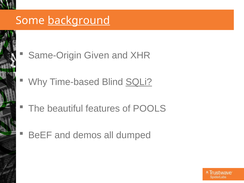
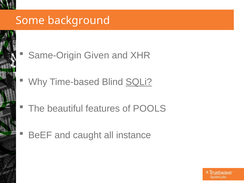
background underline: present -> none (79, 20)
demos: demos -> caught (87, 135)
dumped: dumped -> instance (134, 135)
